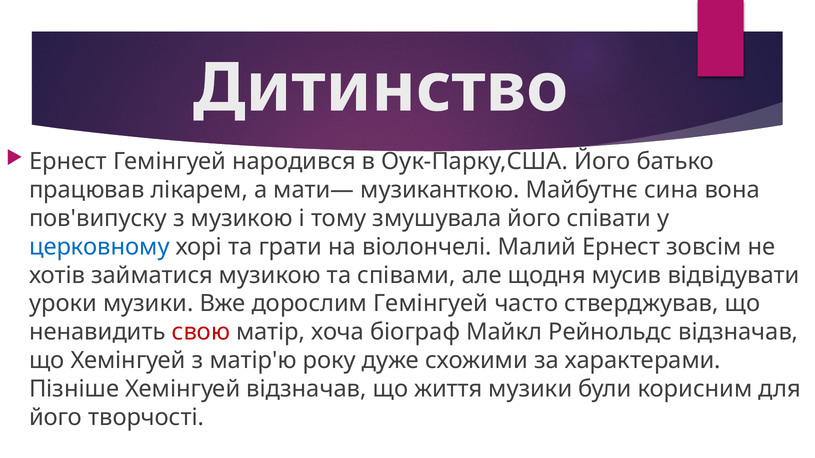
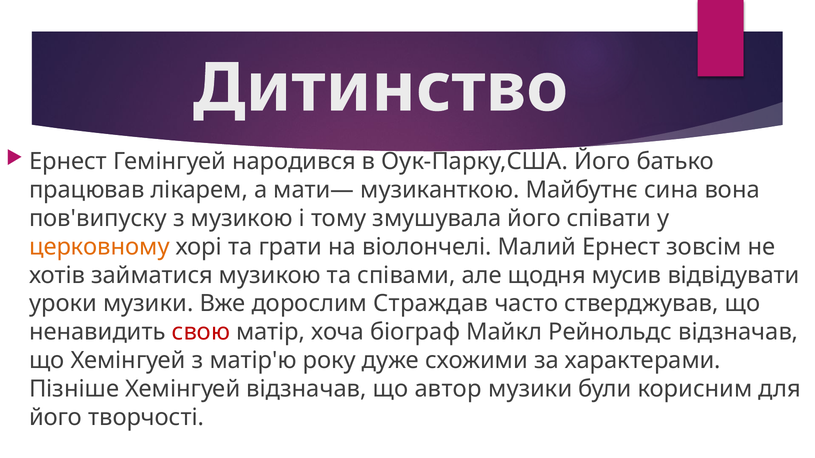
церковному colour: blue -> orange (99, 247)
дорослим Гемінгуей: Гемінгуей -> Страждав (431, 304)
життя: життя -> автор (448, 389)
